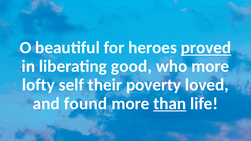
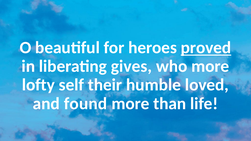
good: good -> gives (131, 66)
poverty: poverty -> humble (154, 85)
than underline: present -> none (170, 104)
